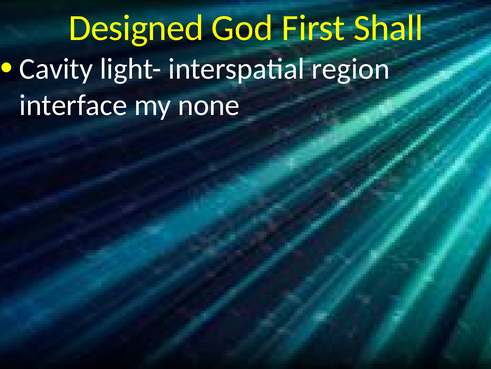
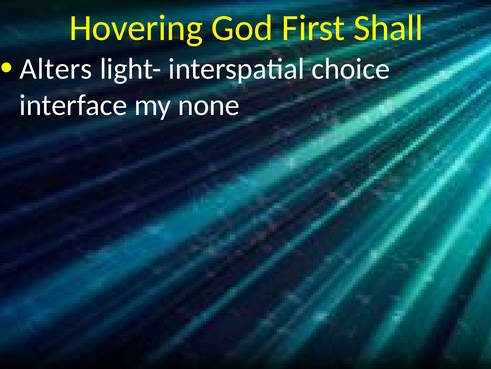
Designed: Designed -> Hovering (136, 28)
Cavity: Cavity -> Alters (56, 69)
region: region -> choice (351, 69)
